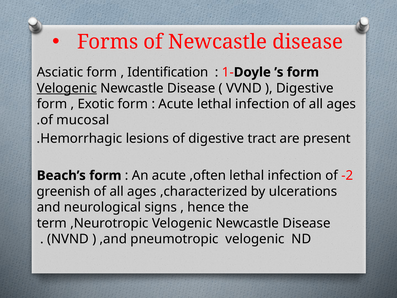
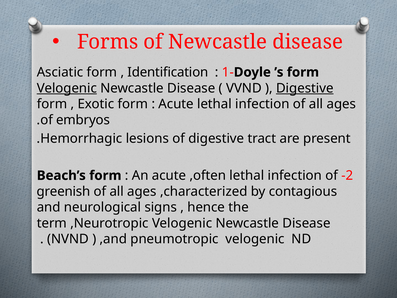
Digestive underline: none -> present (305, 88)
mucosal: mucosal -> embryos (83, 120)
ulcerations: ulcerations -> contagious (303, 191)
